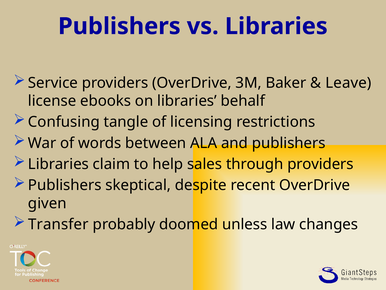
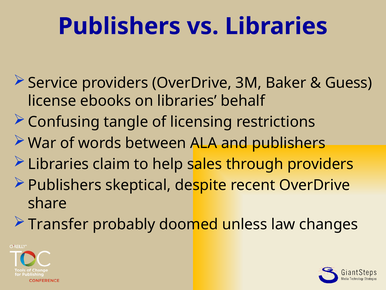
Leave: Leave -> Guess (349, 83)
given: given -> share (47, 203)
